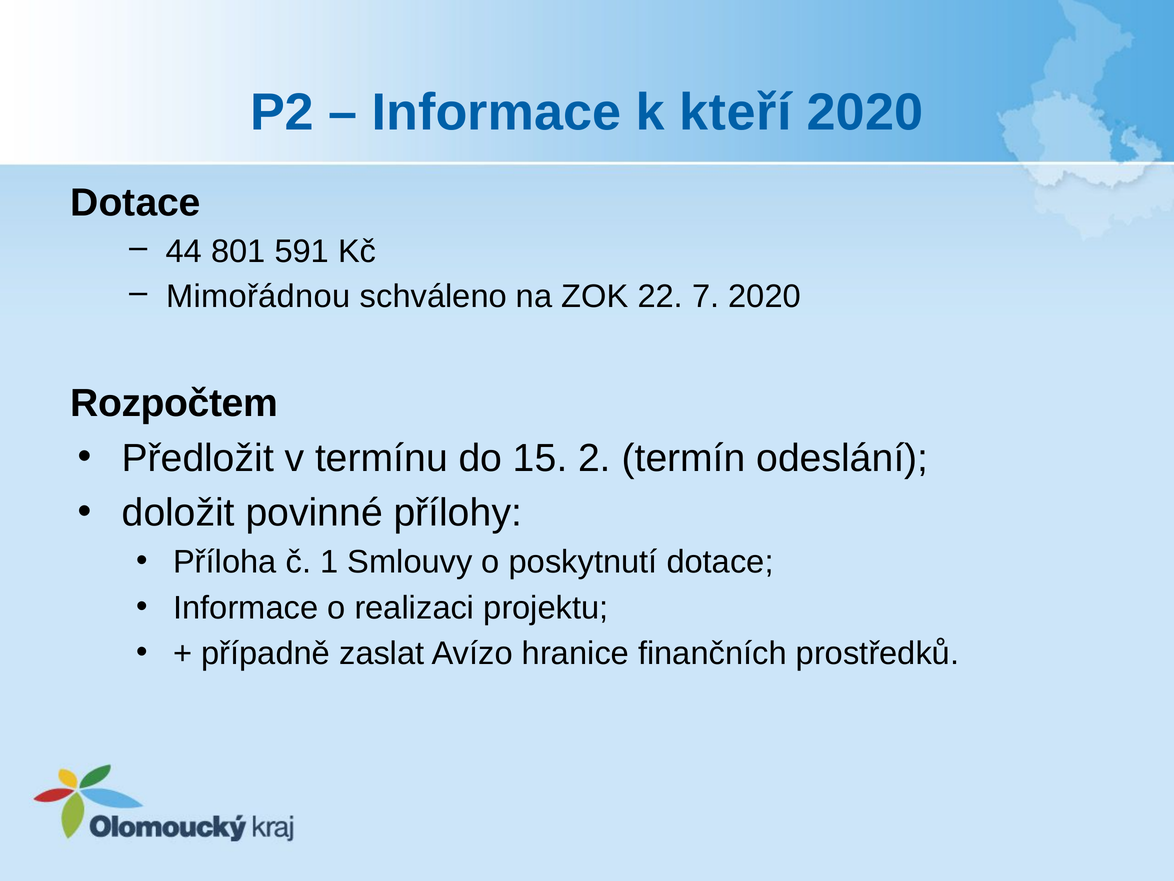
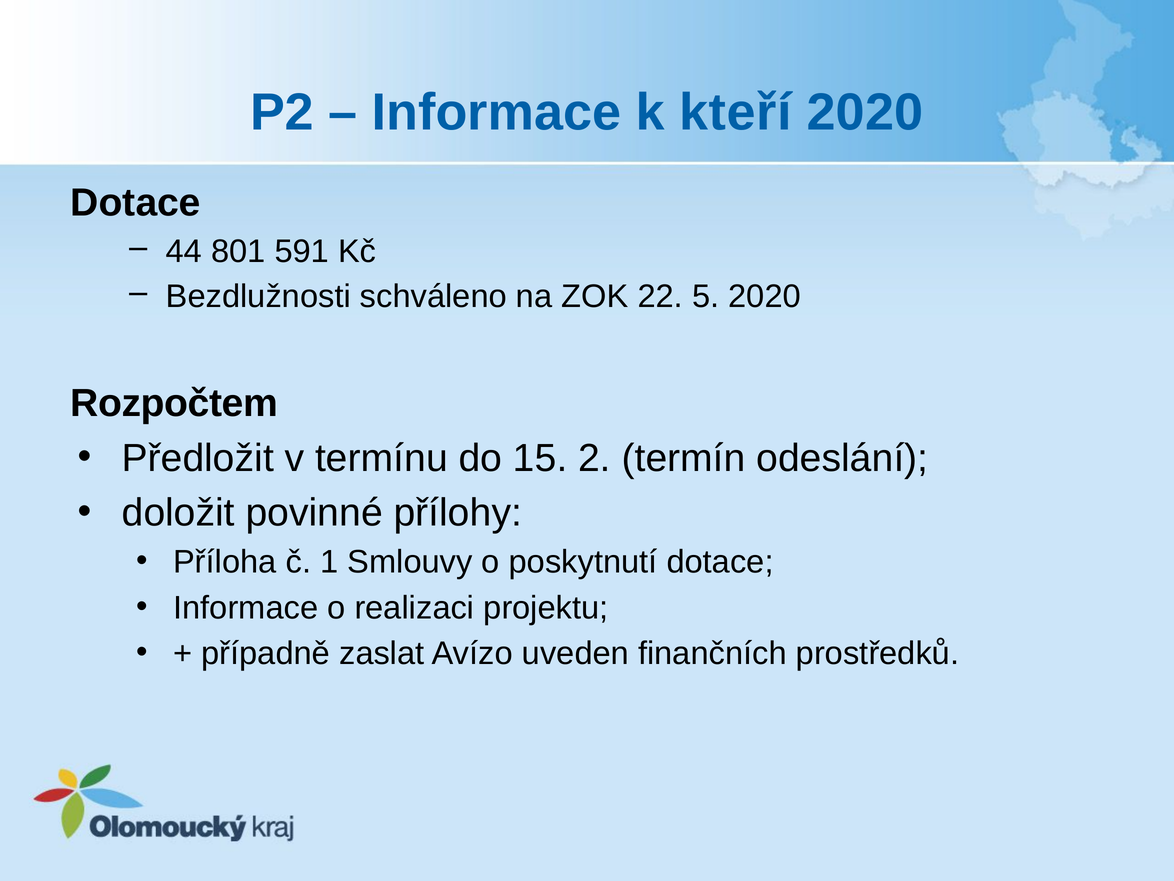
Mimořádnou: Mimořádnou -> Bezdlužnosti (258, 296)
7: 7 -> 5 (706, 296)
hranice: hranice -> uveden (575, 653)
